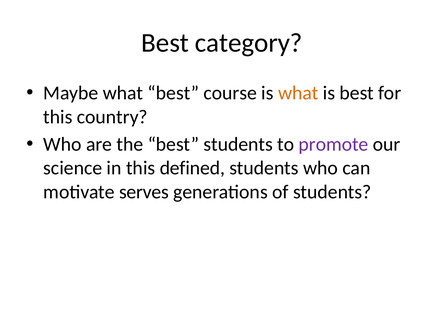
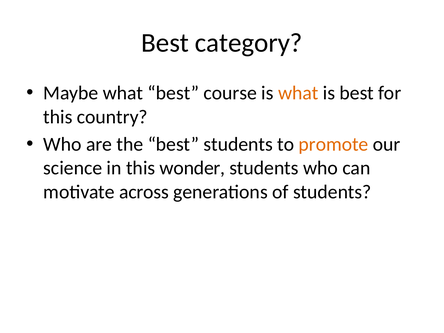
promote colour: purple -> orange (334, 144)
defined: defined -> wonder (192, 168)
serves: serves -> across (144, 192)
